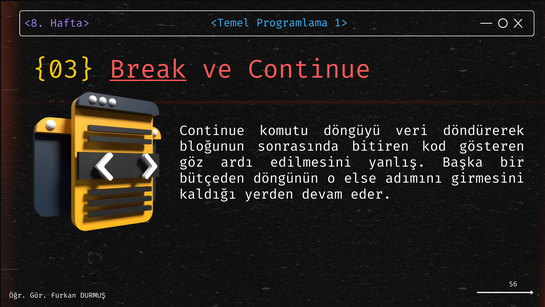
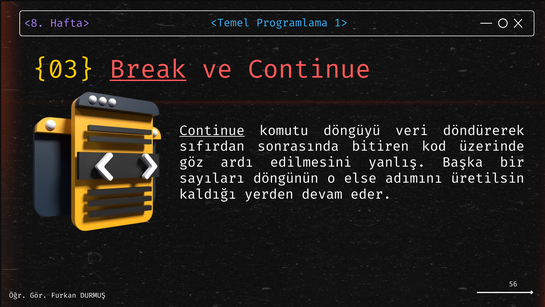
Continue underline: none -> present (212, 130)
bloğunun: bloğunun -> sıfırdan (212, 146)
gösteren: gösteren -> üzerinde (492, 146)
bütçeden: bütçeden -> sayıları (212, 178)
girmesini: girmesini -> üretilsin (488, 178)
